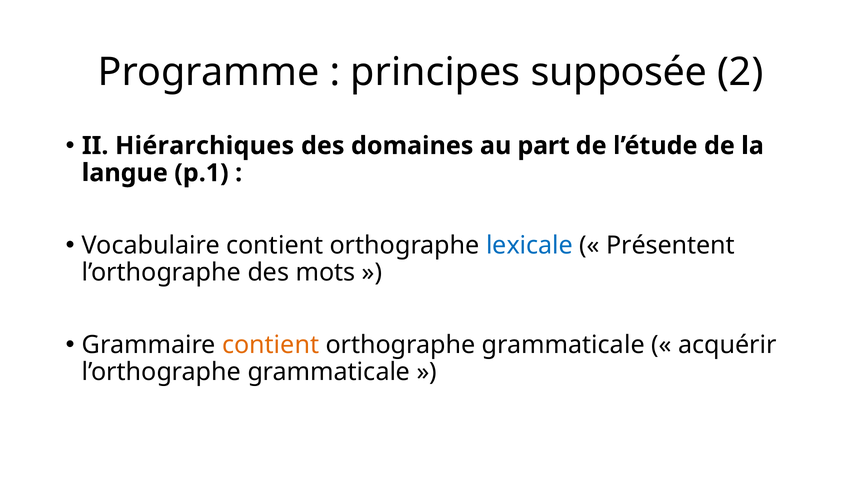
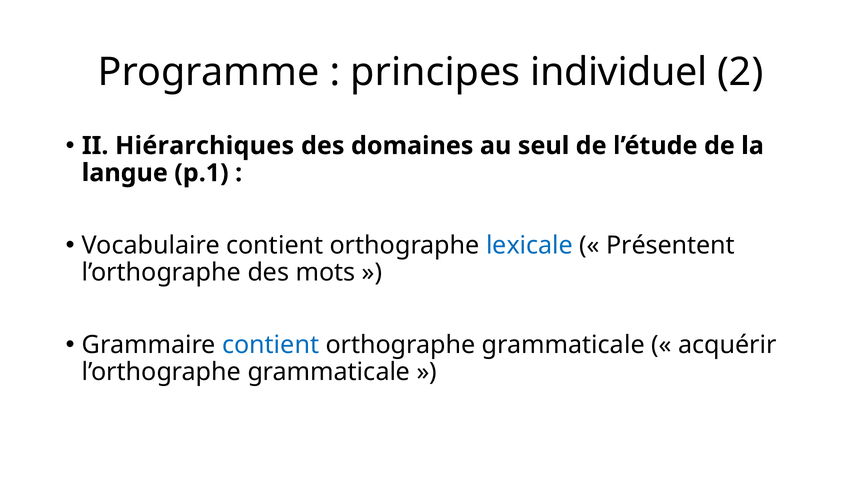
supposée: supposée -> individuel (619, 72)
part: part -> seul (544, 146)
contient colour: orange -> blue (271, 345)
